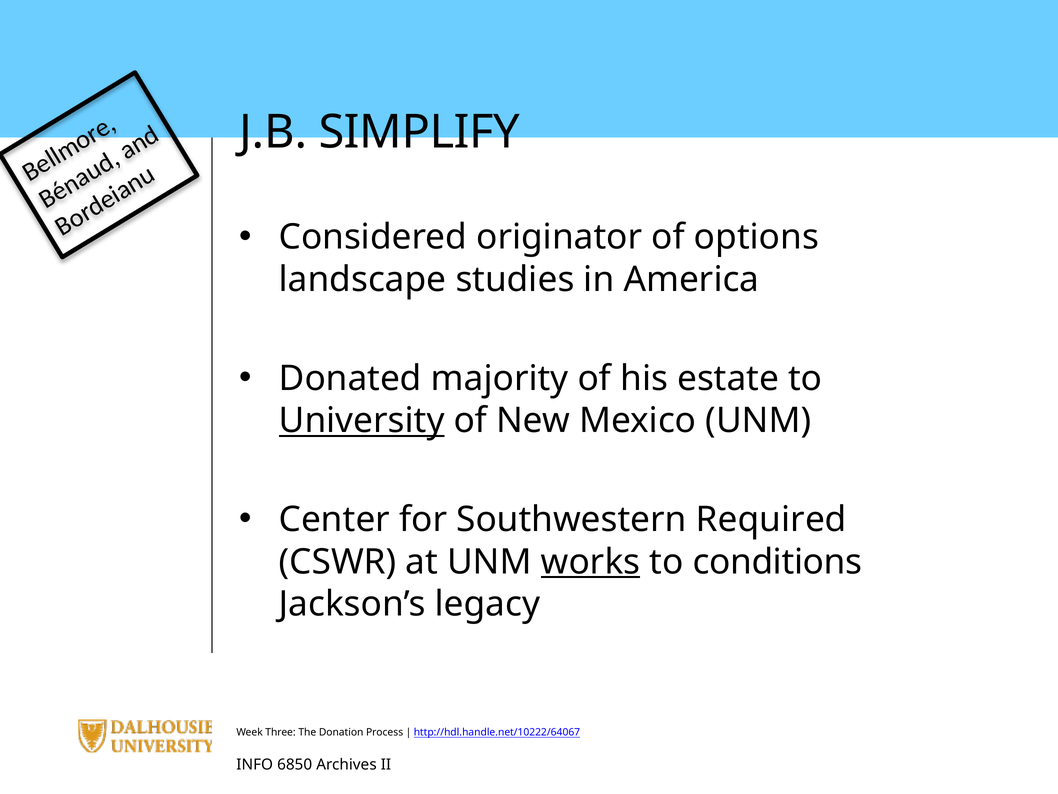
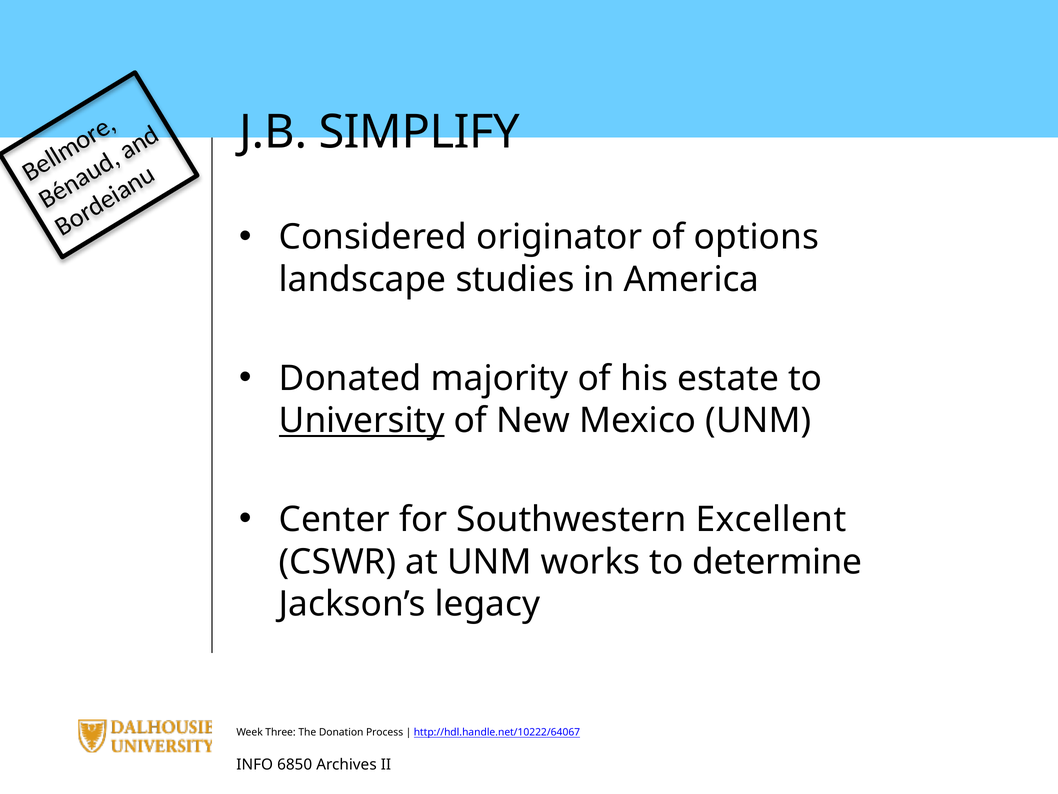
Required: Required -> Excellent (771, 519)
works underline: present -> none (591, 562)
conditions: conditions -> determine (777, 562)
